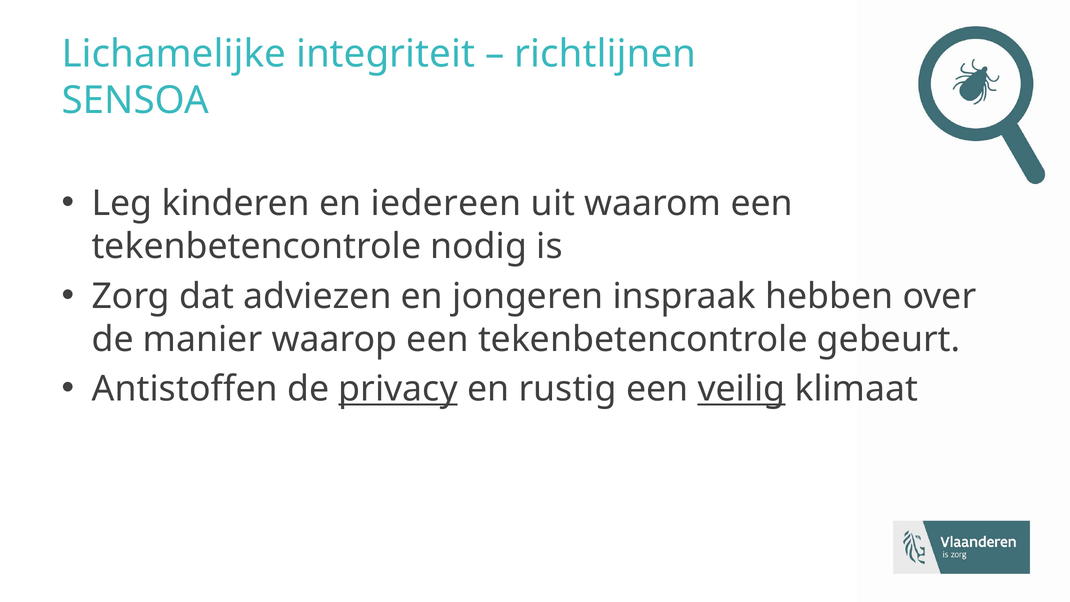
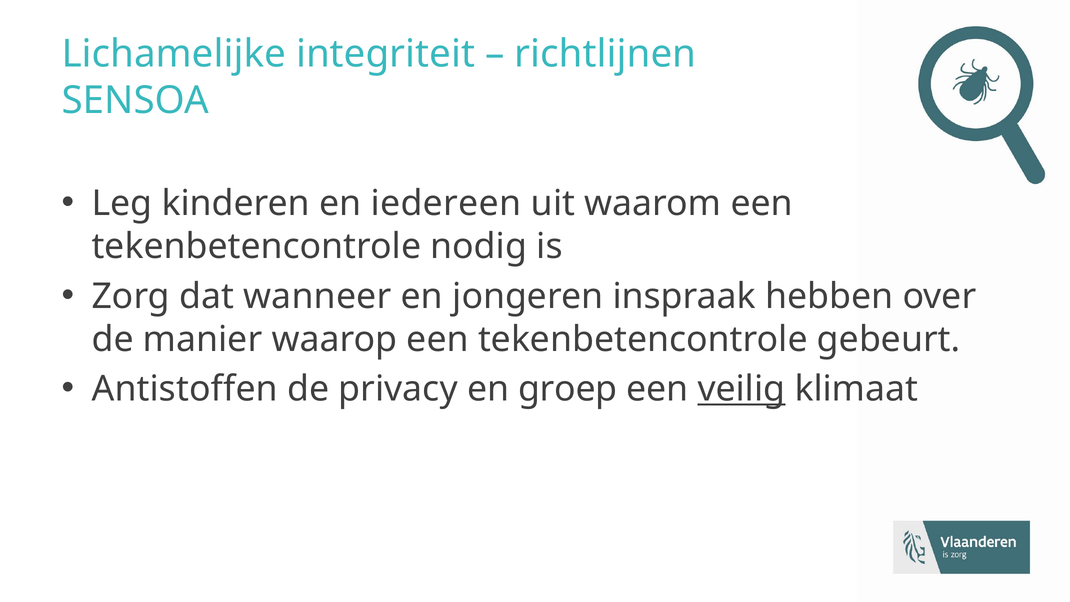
adviezen: adviezen -> wanneer (317, 296)
privacy underline: present -> none (398, 389)
rustig: rustig -> groep (568, 389)
